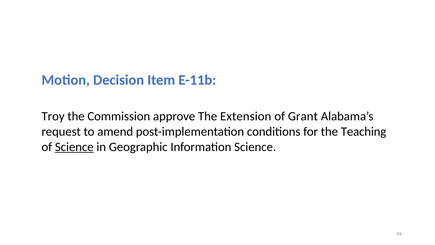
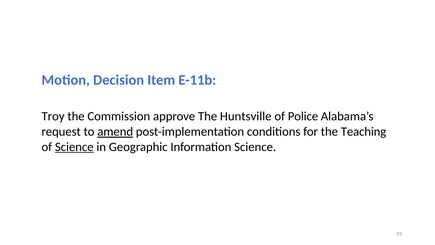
Extension: Extension -> Huntsville (246, 116)
Grant: Grant -> Police (303, 116)
amend underline: none -> present (115, 131)
